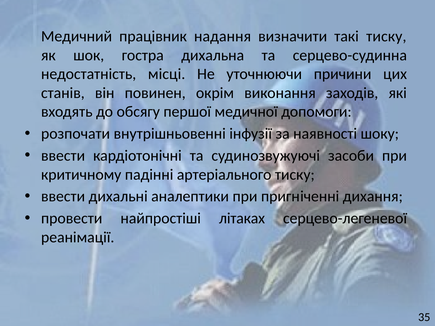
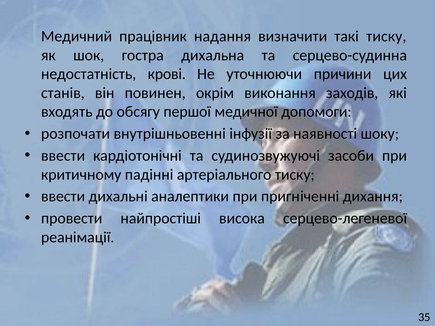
місці: місці -> крові (167, 74)
літаках: літаках -> висока (242, 219)
